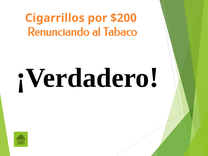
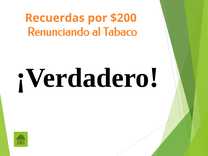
Cigarrillos: Cigarrillos -> Recuerdas (55, 18)
